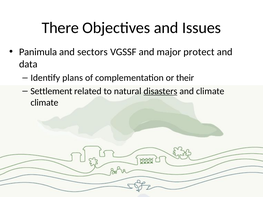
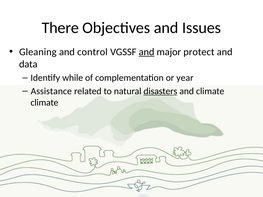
Panimula: Panimula -> Gleaning (38, 52)
sectors: sectors -> control (92, 52)
and underline: none -> present (147, 52)
plans: plans -> while (73, 78)
their: their -> year (185, 78)
Settlement: Settlement -> Assistance (51, 91)
